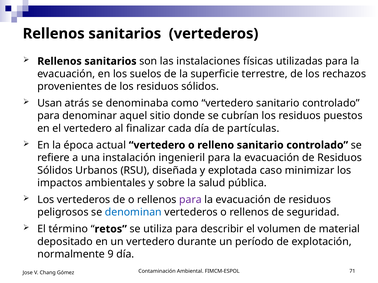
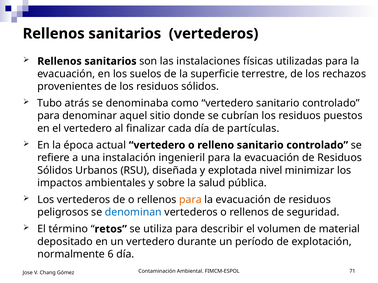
Usan: Usan -> Tubo (50, 103)
caso: caso -> nivel (271, 171)
para colour: purple -> orange (190, 200)
9: 9 -> 6 (111, 255)
